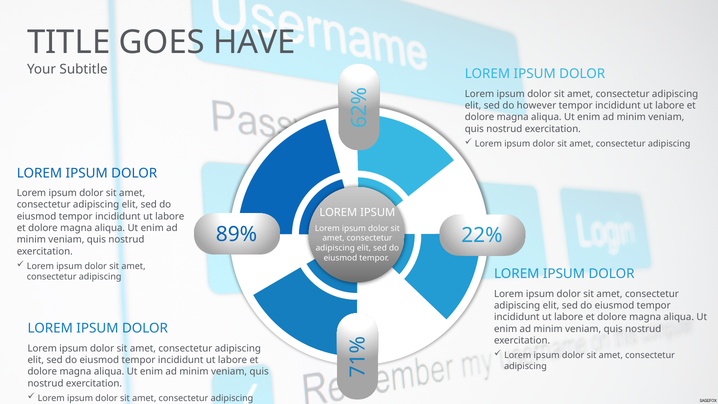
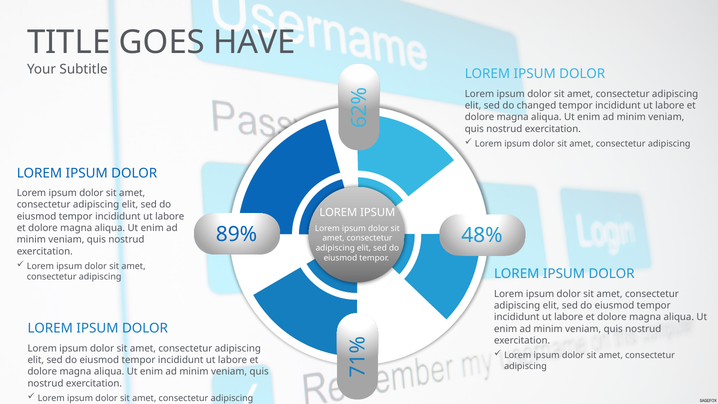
however: however -> changed (537, 106)
22%: 22% -> 48% (482, 235)
